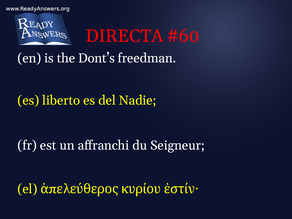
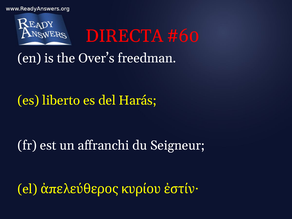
Dont’s: Dont’s -> Over’s (96, 58)
Nadie: Nadie -> Harás (138, 100)
